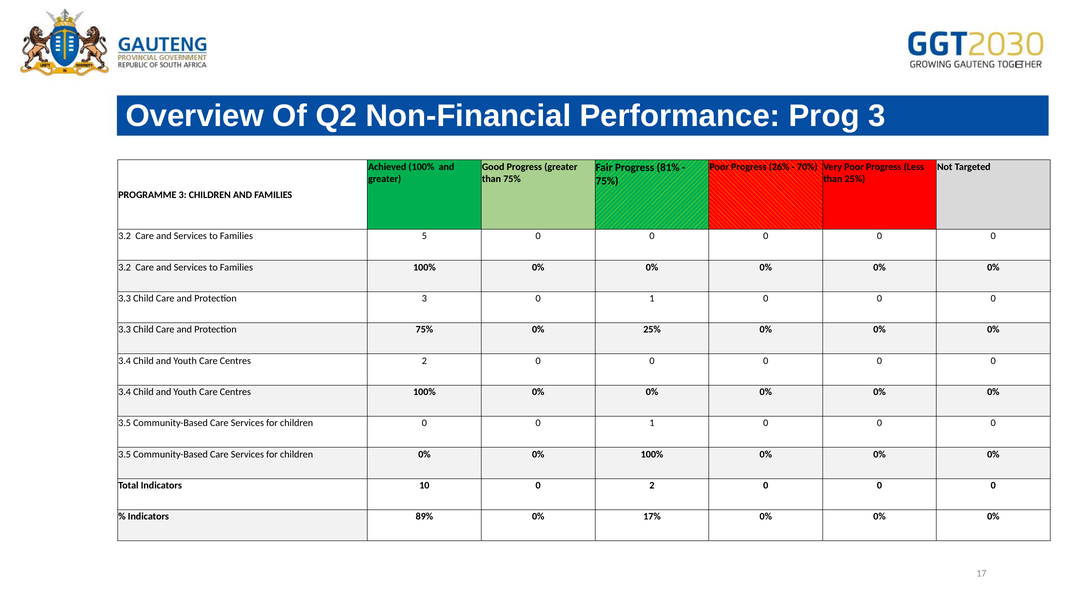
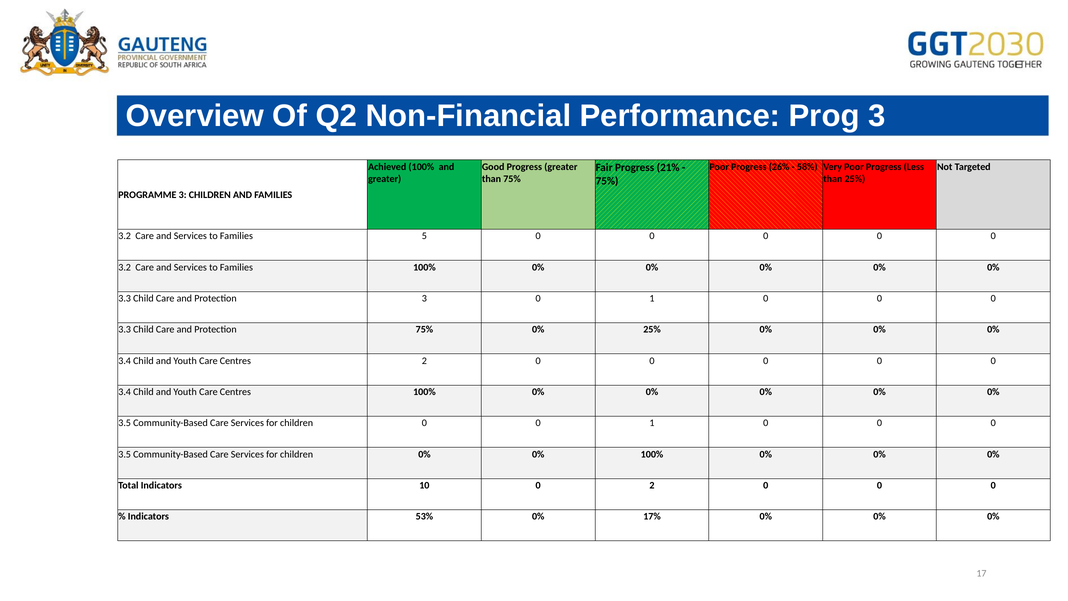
70%: 70% -> 58% (807, 167)
81%: 81% -> 21% (668, 167)
89%: 89% -> 53% (424, 516)
